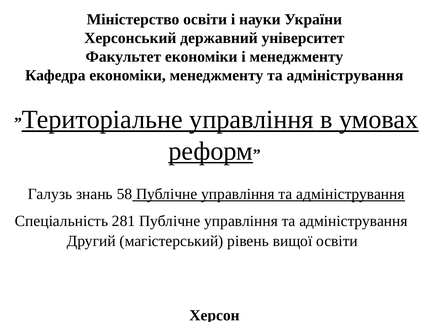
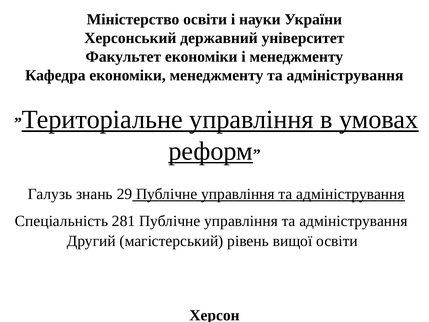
58: 58 -> 29 (124, 194)
